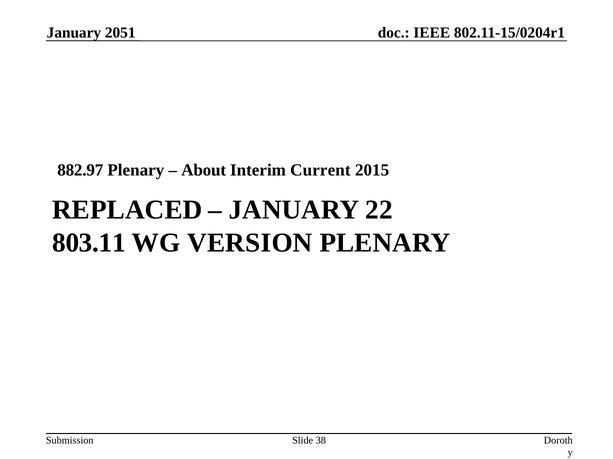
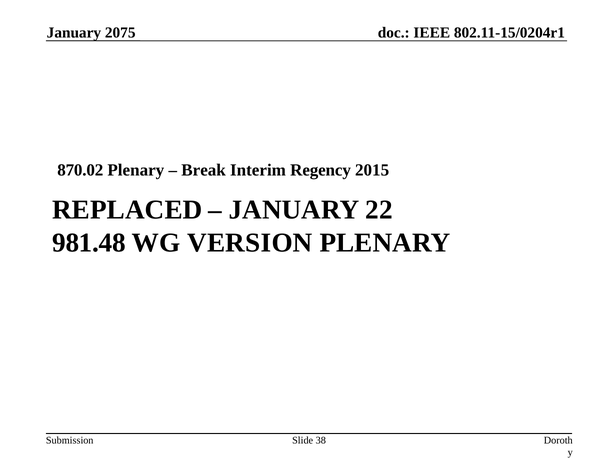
2051: 2051 -> 2075 (120, 33)
882.97: 882.97 -> 870.02 (80, 170)
About: About -> Break (204, 170)
Current: Current -> Regency (321, 170)
803.11: 803.11 -> 981.48 (89, 243)
